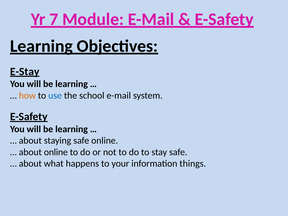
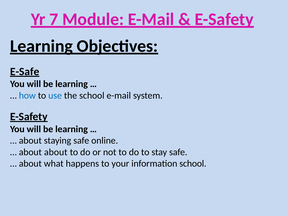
E-Stay: E-Stay -> E-Safe (25, 72)
how colour: orange -> blue (27, 95)
about online: online -> about (56, 152)
information things: things -> school (193, 164)
